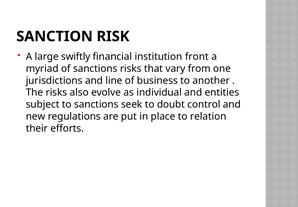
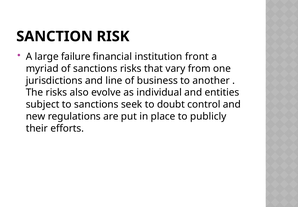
swiftly: swiftly -> failure (76, 56)
relation: relation -> publicly (208, 116)
